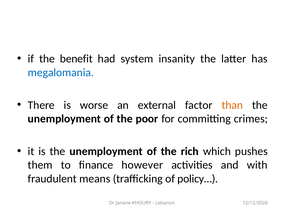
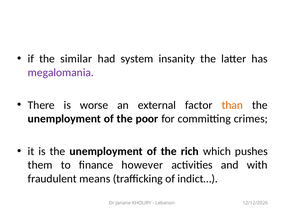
benefit: benefit -> similar (76, 59)
megalomania colour: blue -> purple (61, 73)
policy…: policy… -> indict… (198, 179)
